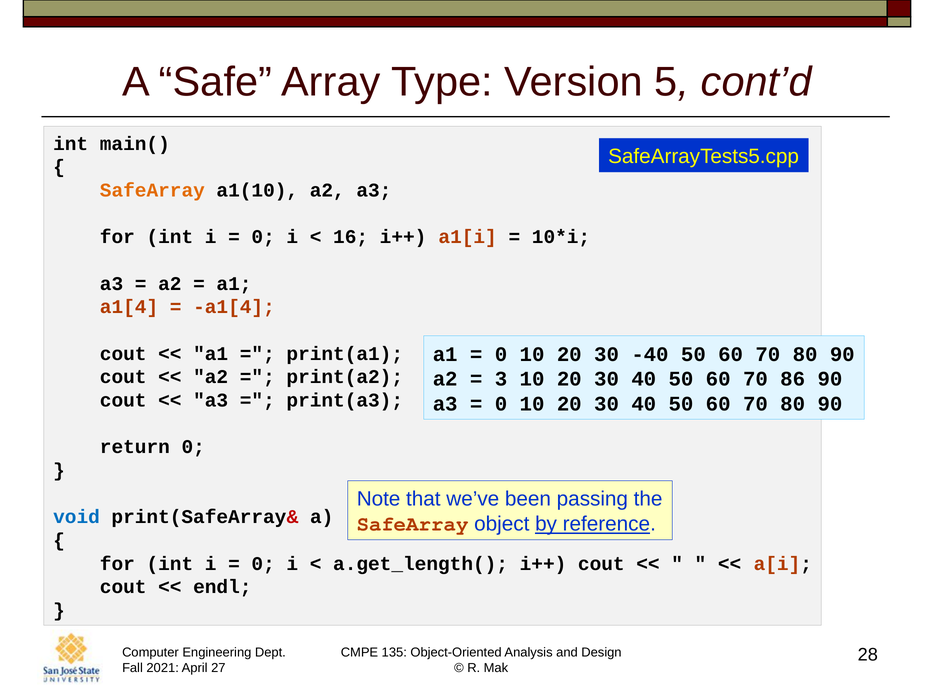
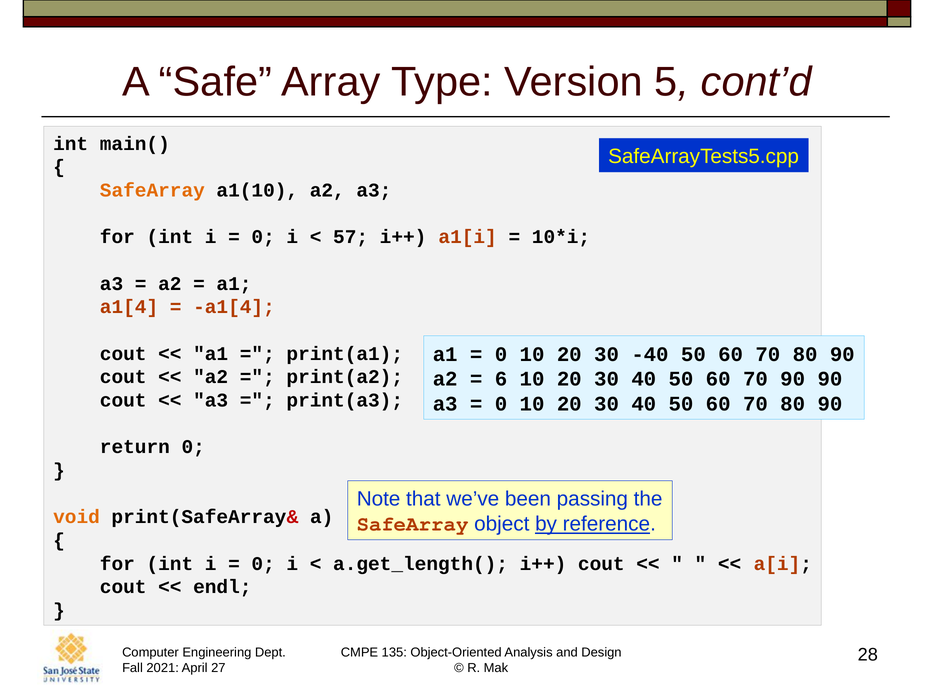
16: 16 -> 57 (351, 237)
3: 3 -> 6 (501, 379)
70 86: 86 -> 90 (793, 379)
void colour: blue -> orange (77, 517)
